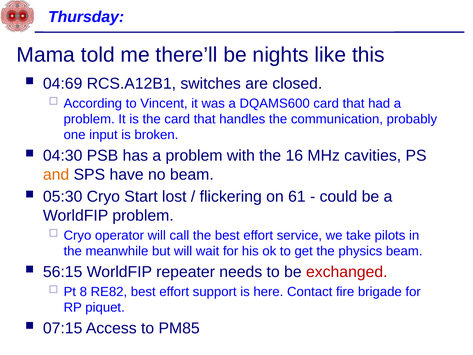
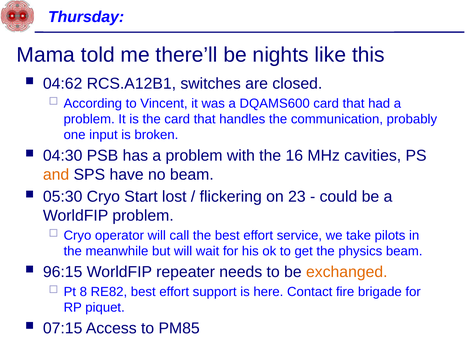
04:69: 04:69 -> 04:62 (63, 84)
61: 61 -> 23 (297, 197)
56:15: 56:15 -> 96:15 (63, 272)
exchanged colour: red -> orange (347, 272)
